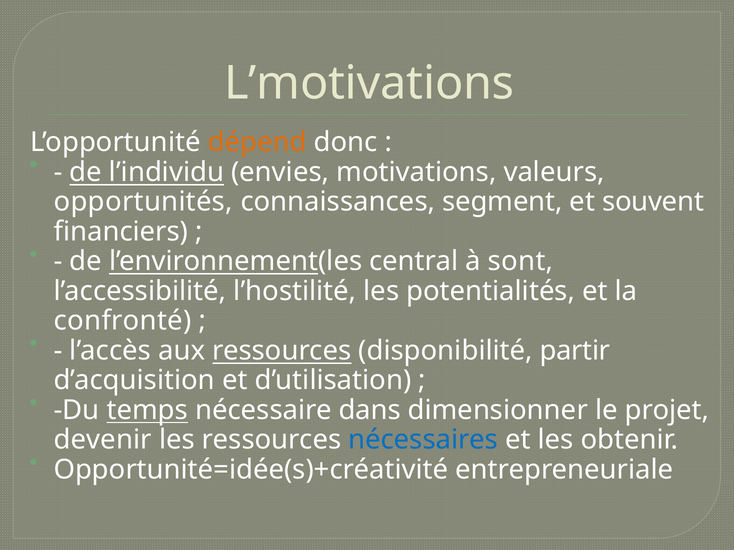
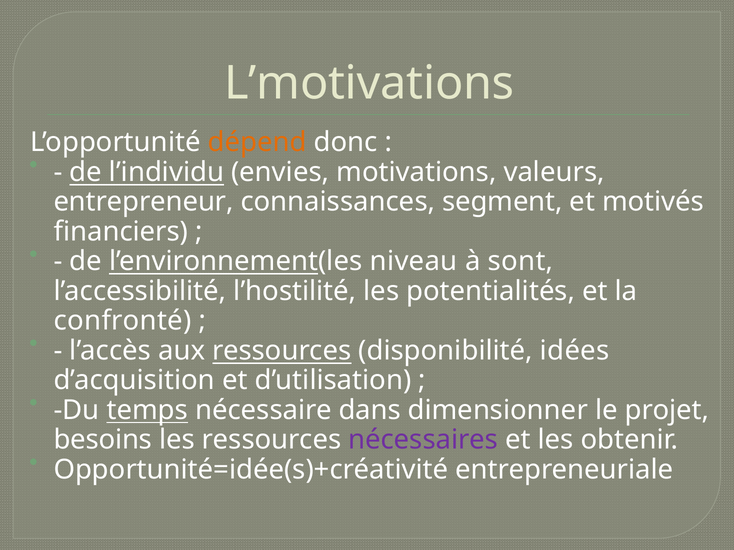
opportunités: opportunités -> entrepreneur (144, 202)
souvent: souvent -> motivés (653, 202)
central: central -> niveau (414, 262)
partir: partir -> idées (575, 351)
devenir: devenir -> besoins (103, 440)
nécessaires colour: blue -> purple (423, 440)
